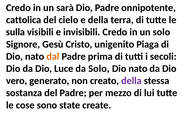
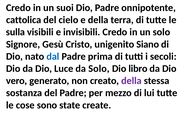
sarà: sarà -> suoi (65, 8)
Piaga: Piaga -> Siano (148, 44)
dal colour: orange -> blue (53, 56)
nato: nato -> libro (138, 68)
